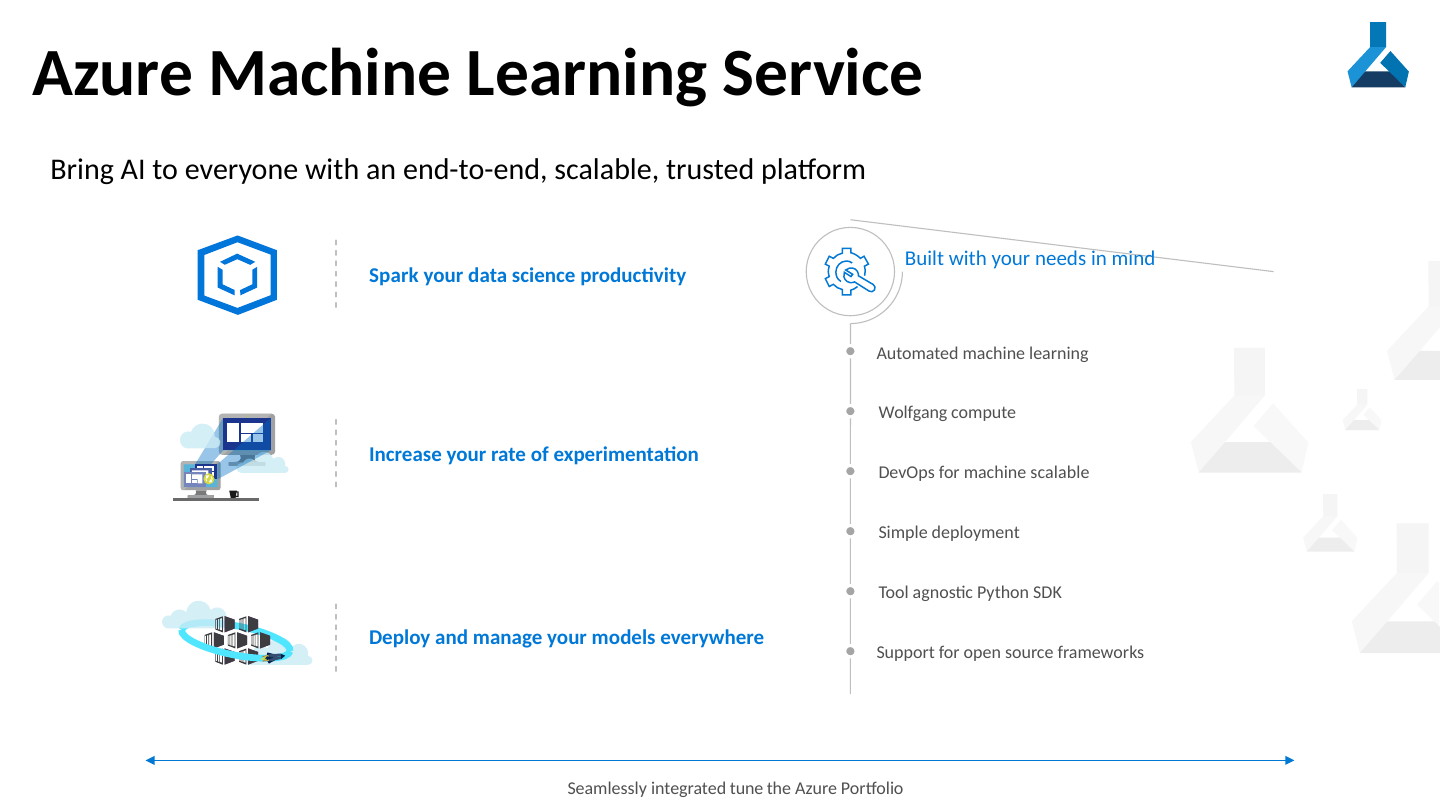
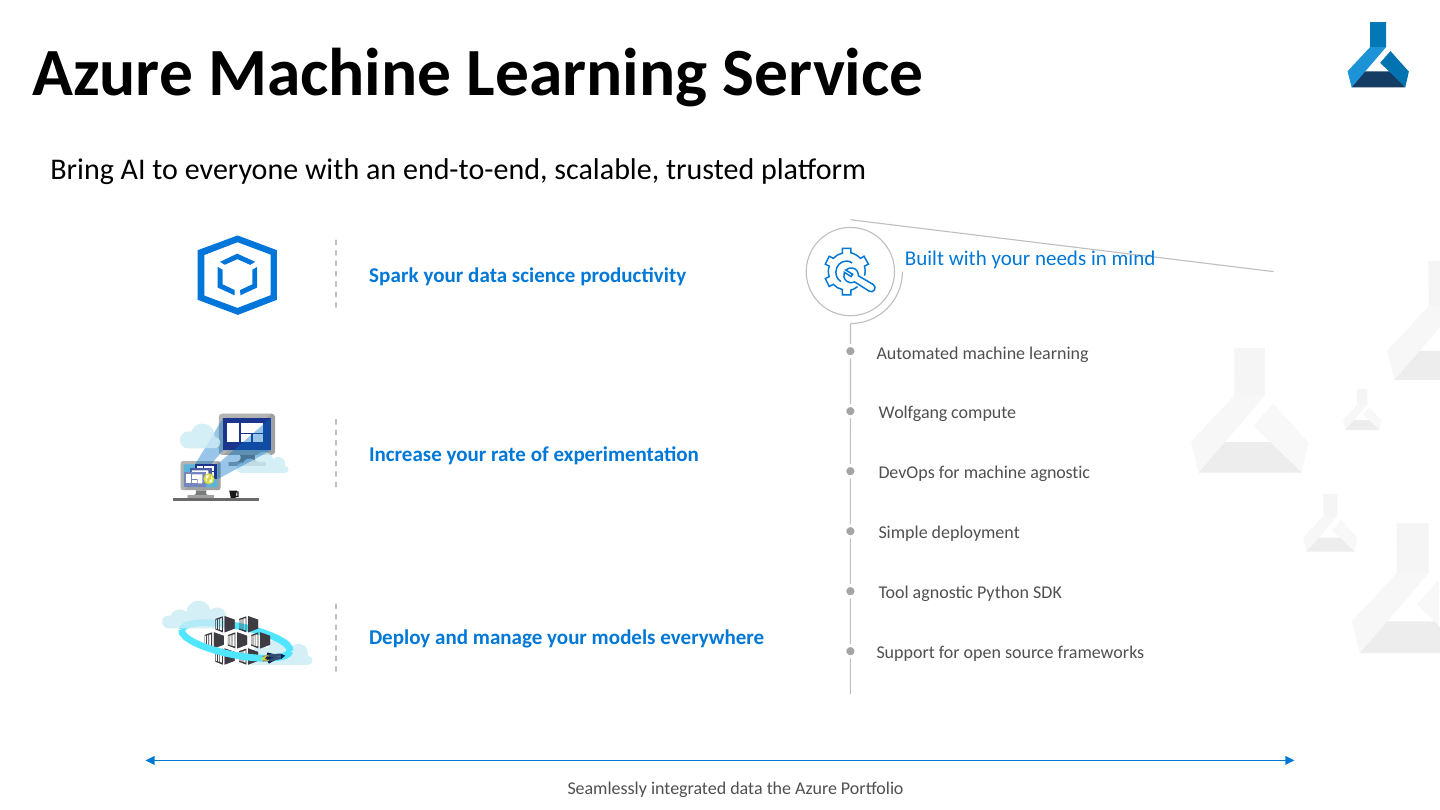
machine scalable: scalable -> agnostic (1060, 472)
integrated tune: tune -> data (747, 788)
